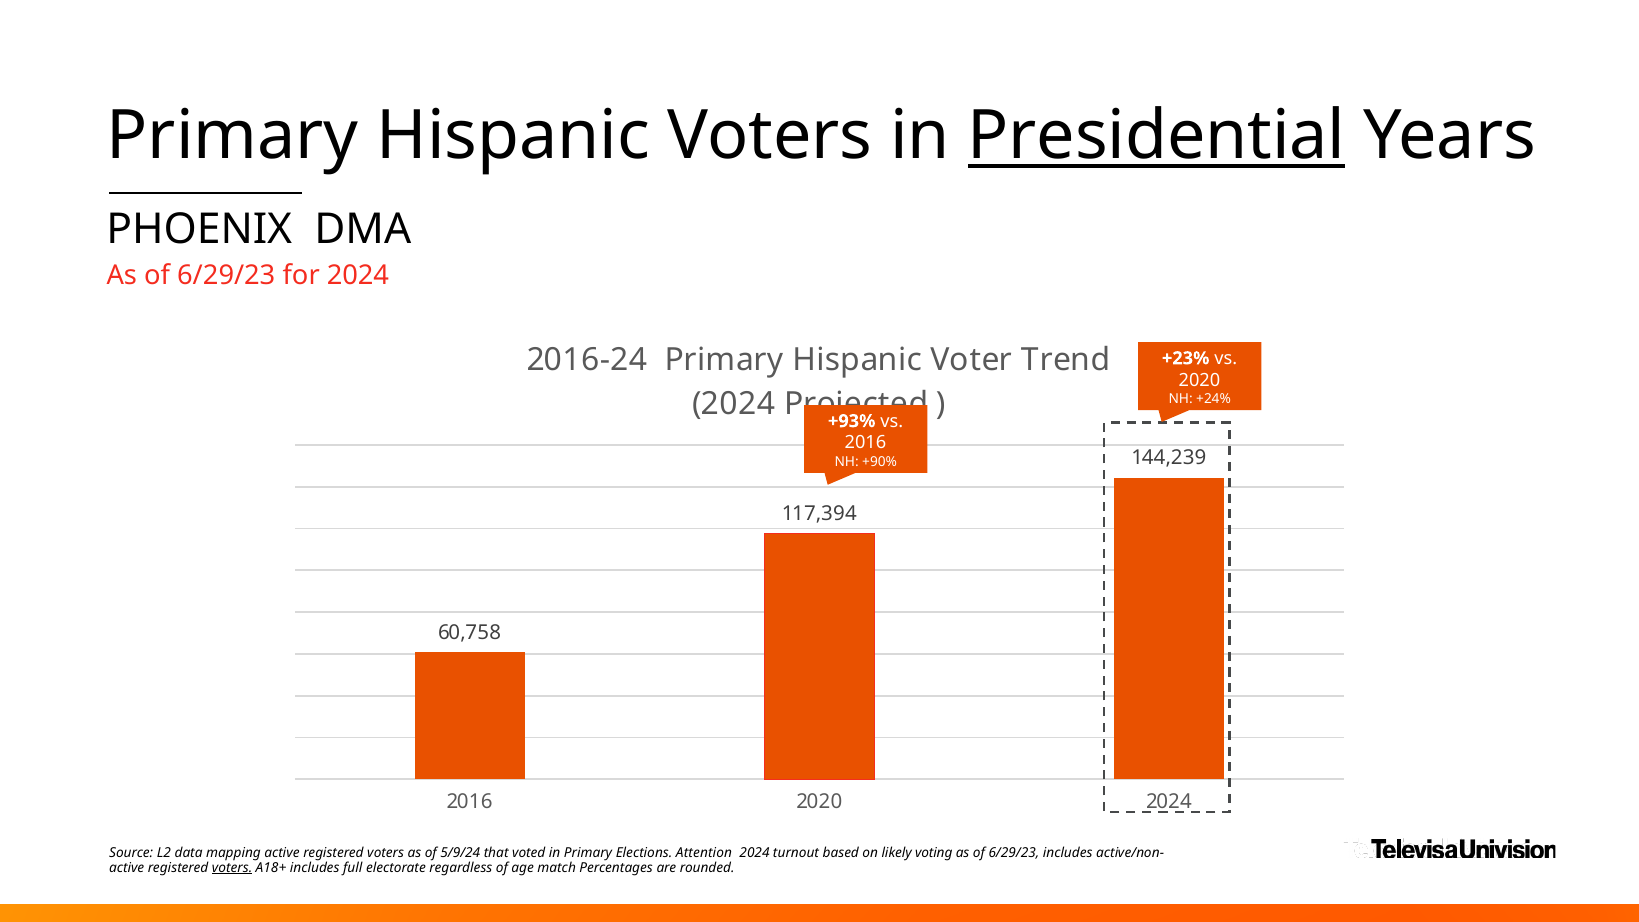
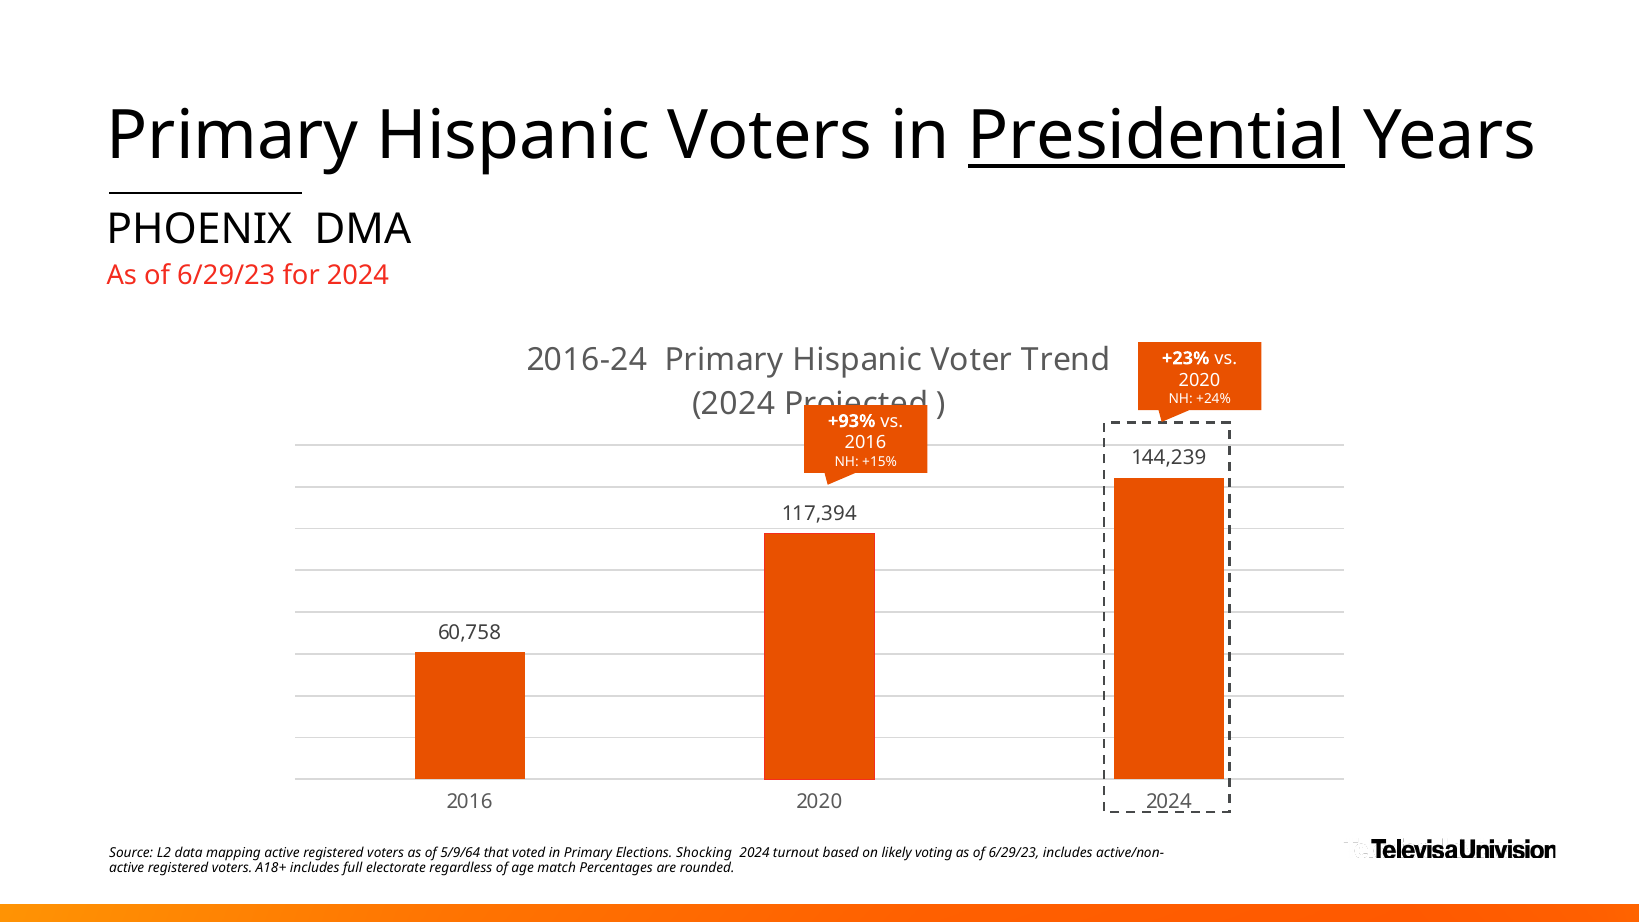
+90%: +90% -> +15% (880, 462)
5/9/24: 5/9/24 -> 5/9/64 (460, 853)
Attention: Attention -> Shocking (704, 853)
voters underline: present -> none (232, 868)
